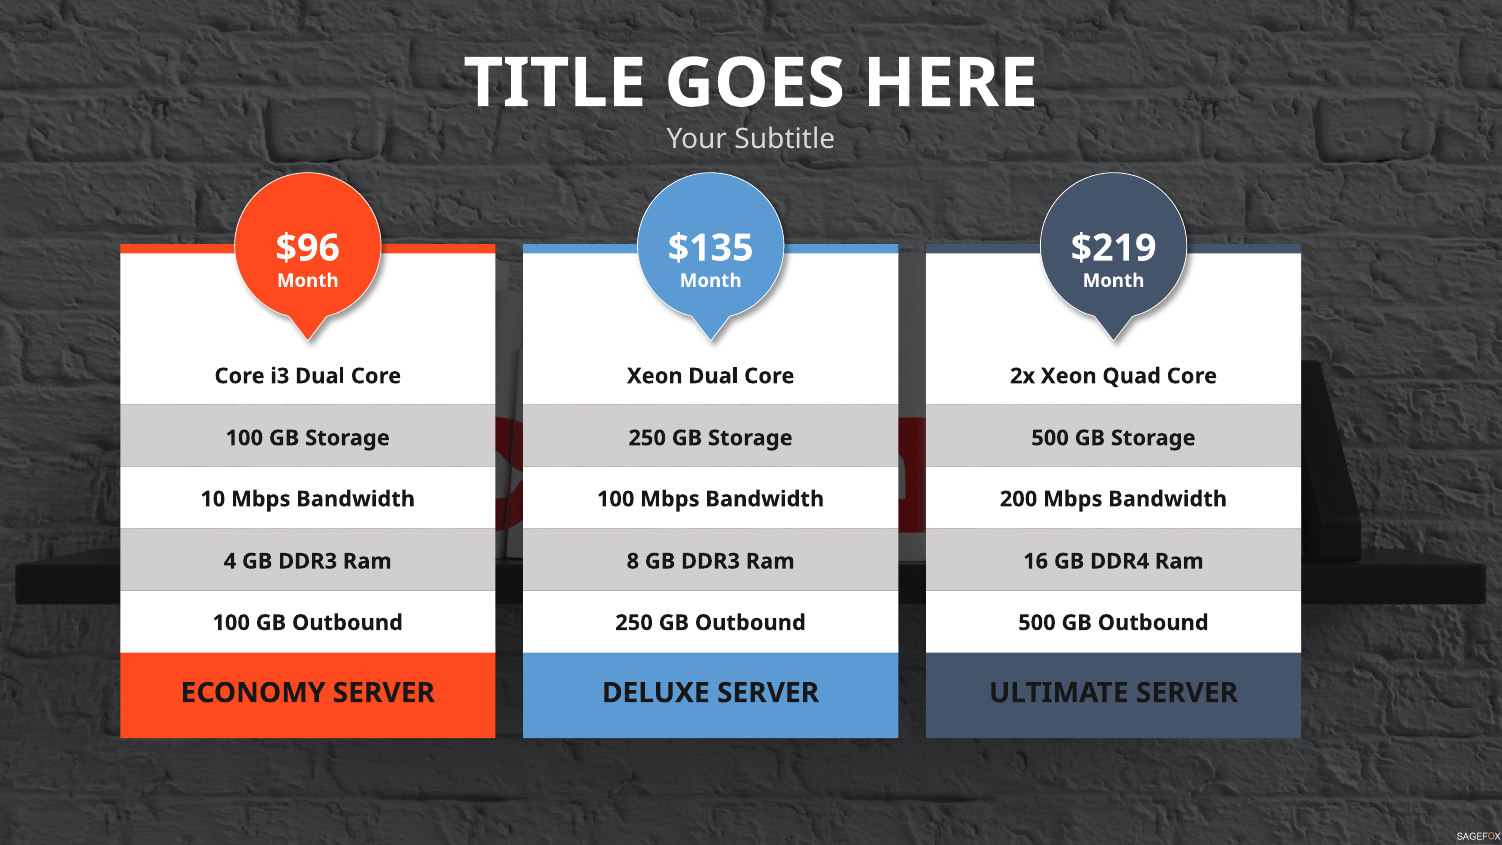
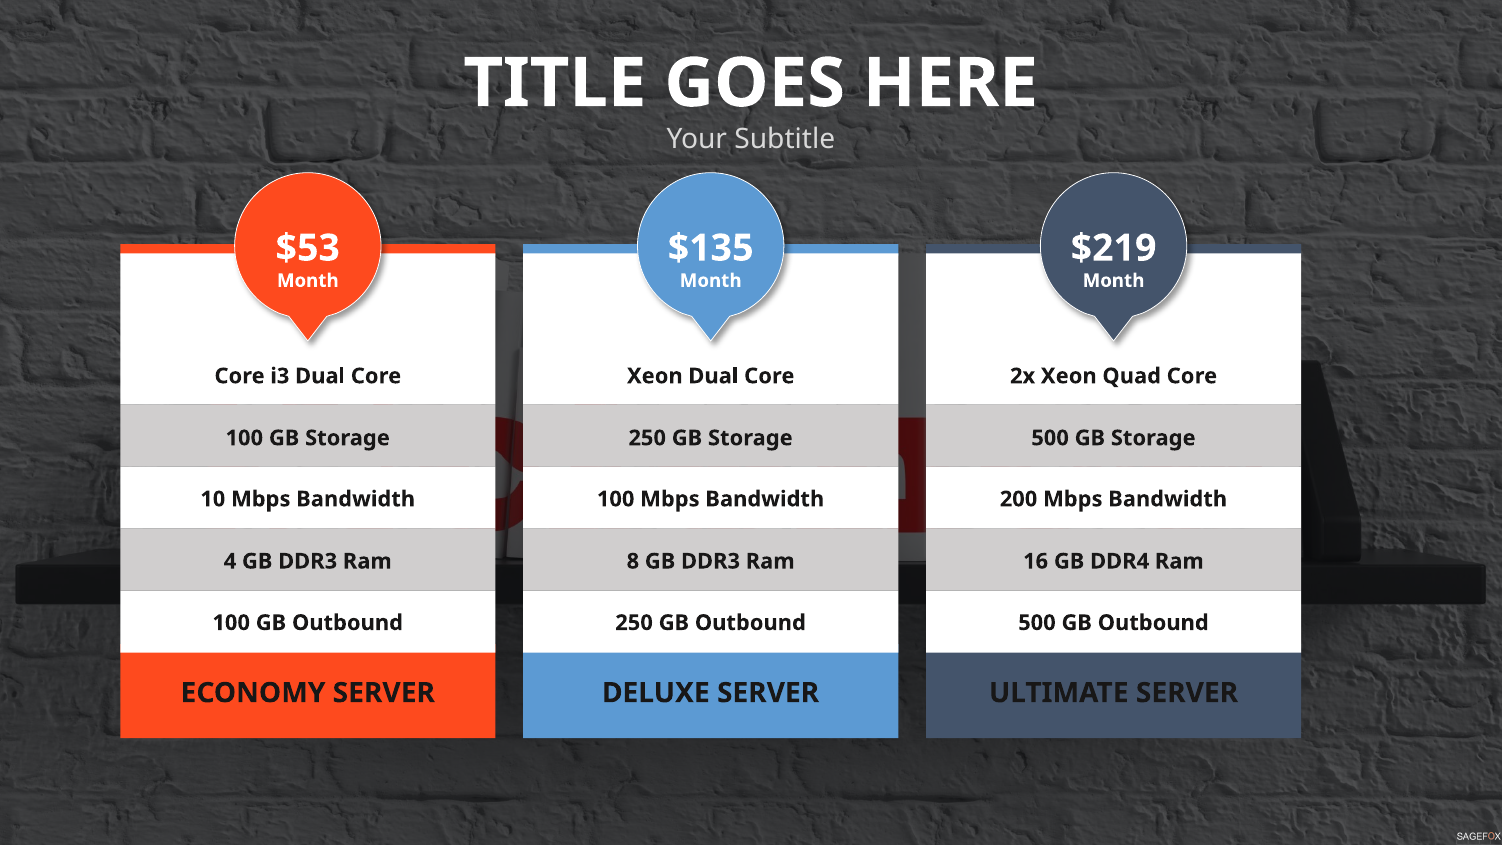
$96: $96 -> $53 (308, 248)
